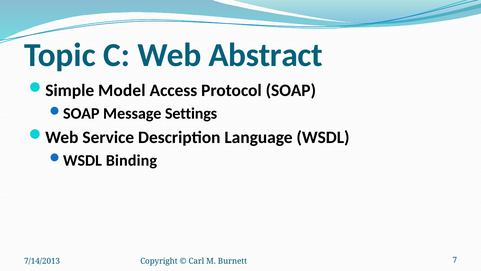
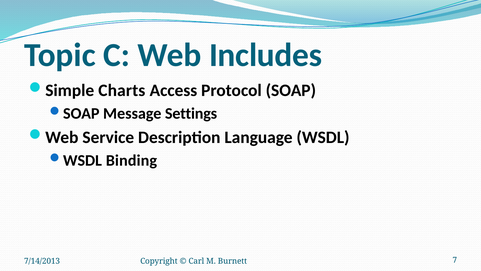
Abstract: Abstract -> Includes (266, 55)
Model: Model -> Charts (122, 90)
